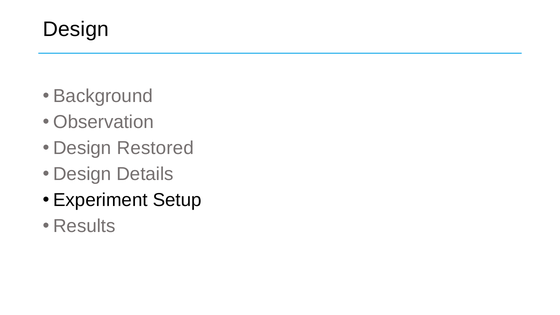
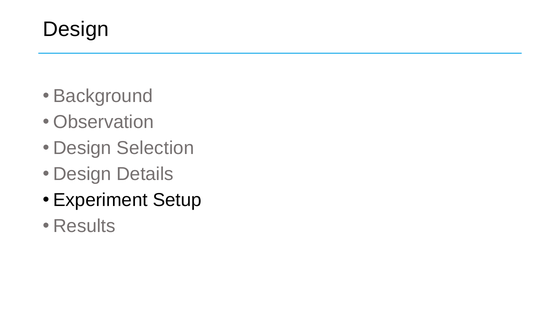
Restored: Restored -> Selection (155, 148)
